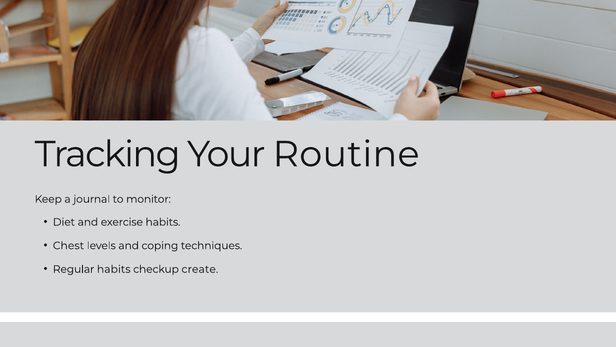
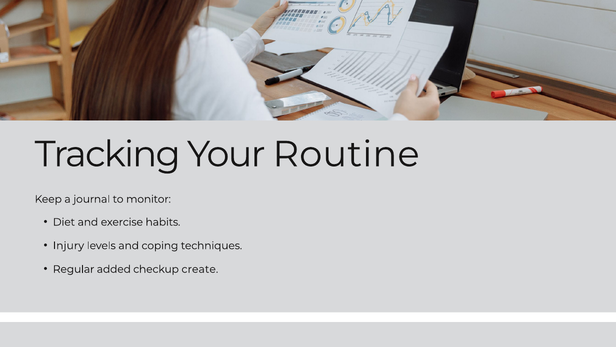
Chest: Chest -> Injury (68, 245)
Regular habits: habits -> added (114, 269)
